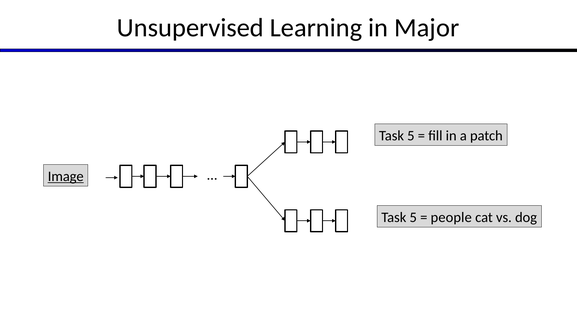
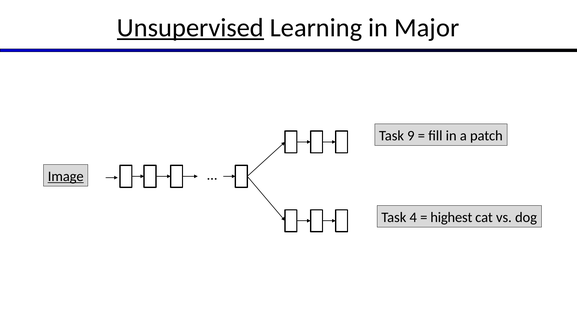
Unsupervised underline: none -> present (190, 28)
5: 5 -> 9 (411, 135)
5: 5 -> 4 (413, 217)
people: people -> highest (451, 217)
